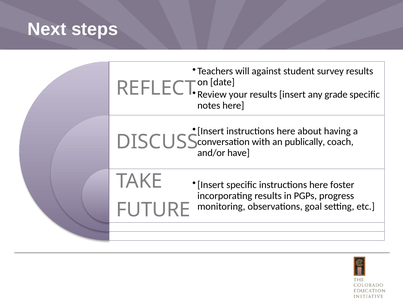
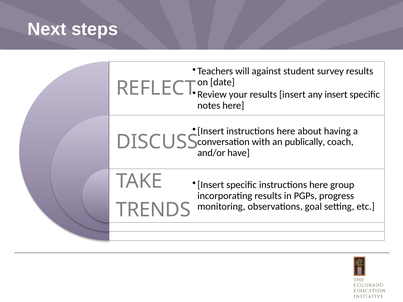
any grade: grade -> insert (336, 95)
foster: foster -> group (342, 185)
FUTURE: FUTURE -> TRENDS (153, 210)
